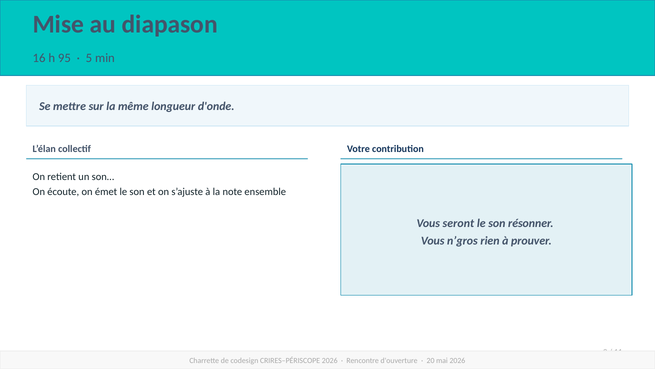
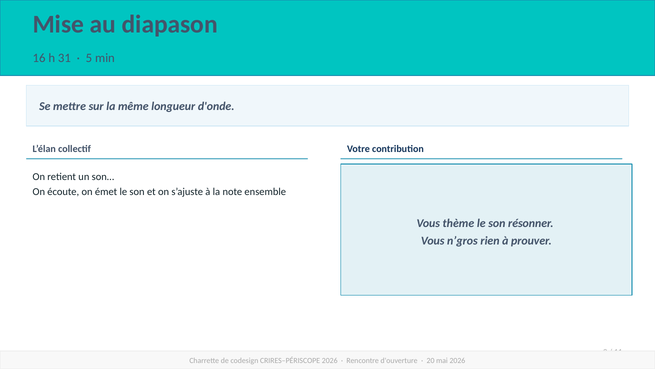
95: 95 -> 31 (64, 58)
seront: seront -> thème (458, 223)
